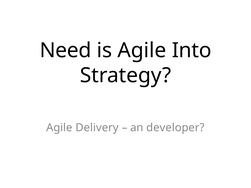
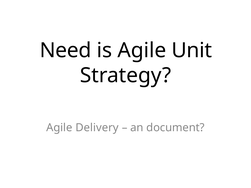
Into: Into -> Unit (192, 50)
developer: developer -> document (175, 128)
